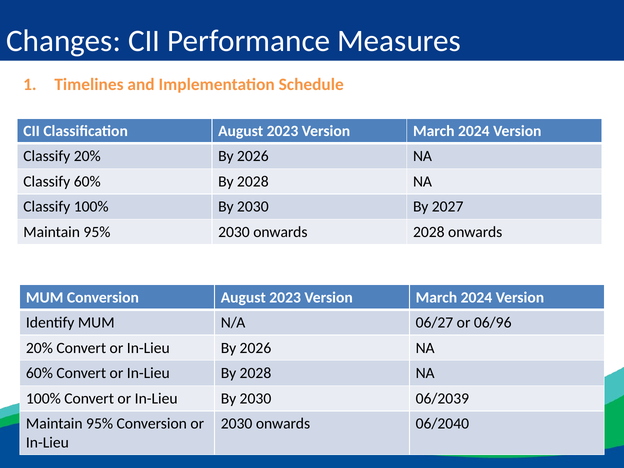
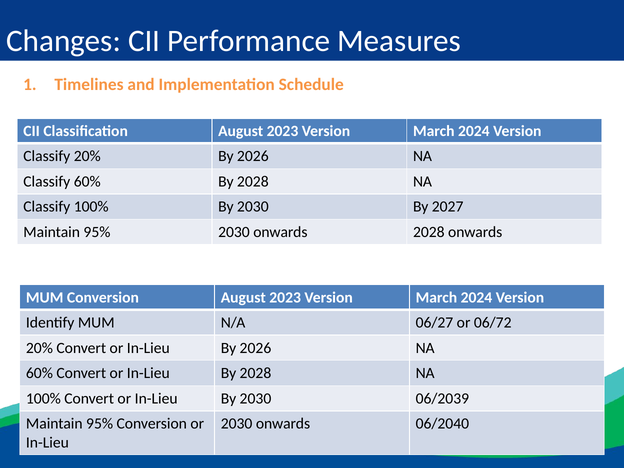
06/96: 06/96 -> 06/72 (493, 323)
